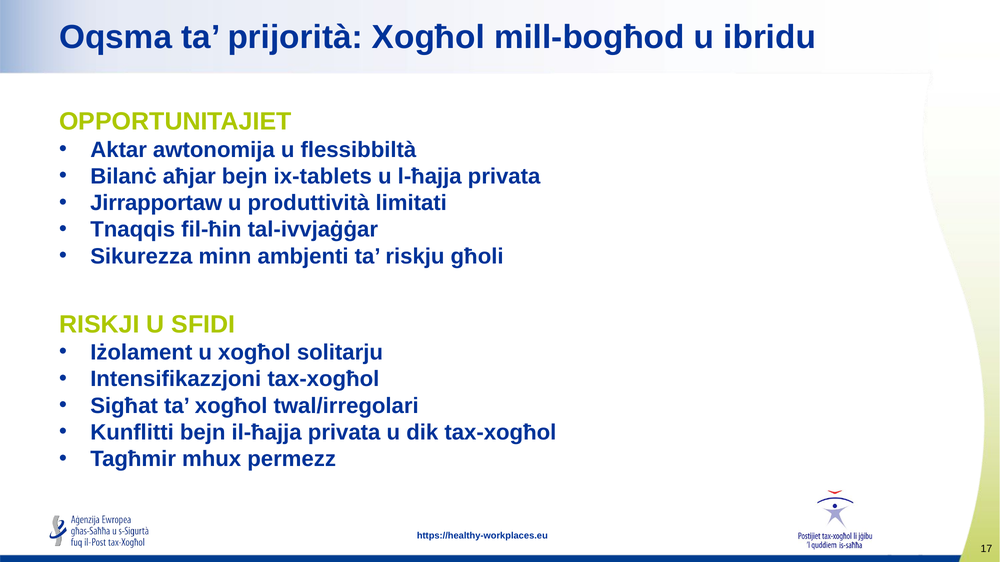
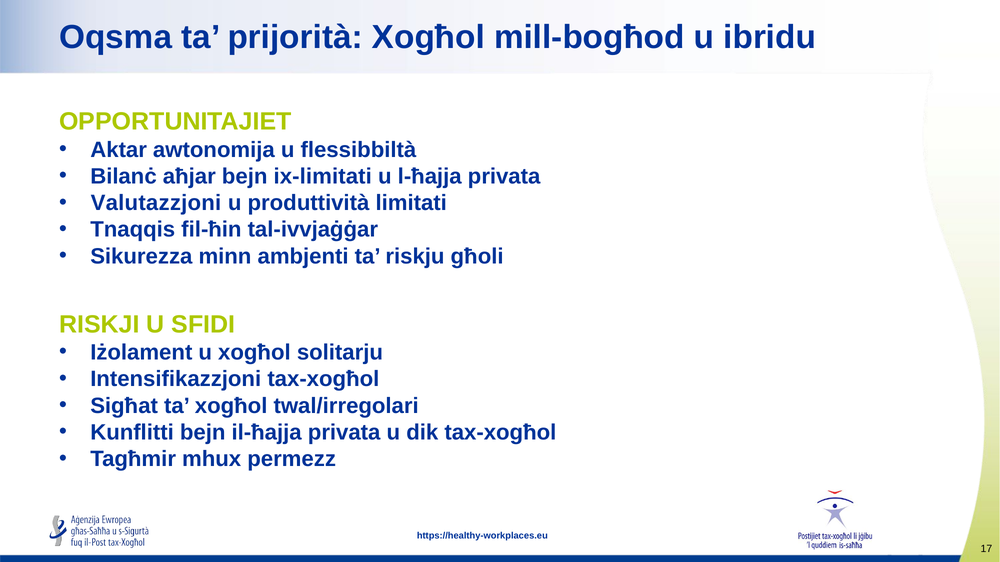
ix-tablets: ix-tablets -> ix-limitati (323, 177)
Jirrapportaw: Jirrapportaw -> Valutazzjoni (156, 203)
